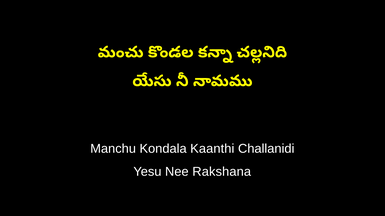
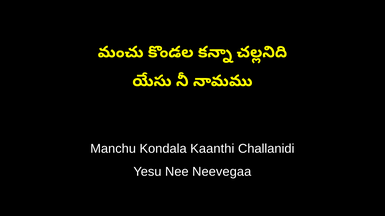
Rakshana: Rakshana -> Neevegaa (222, 172)
